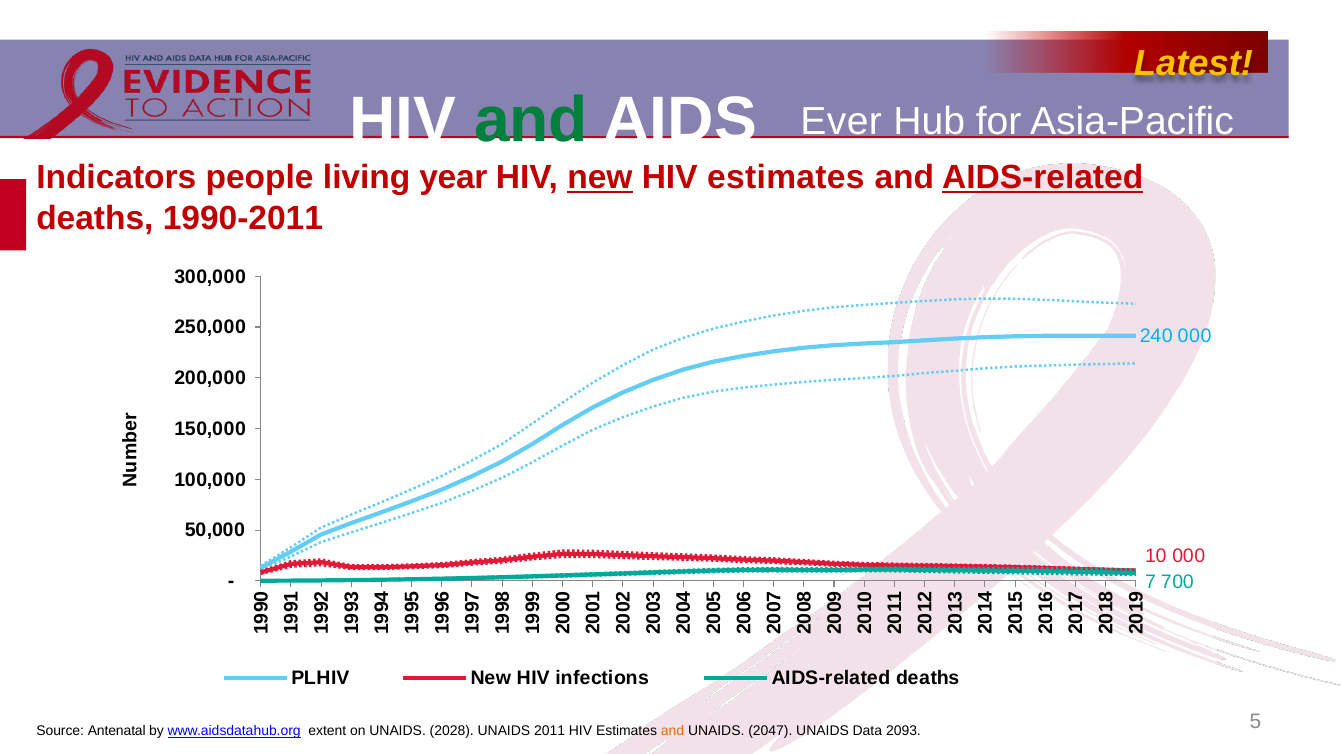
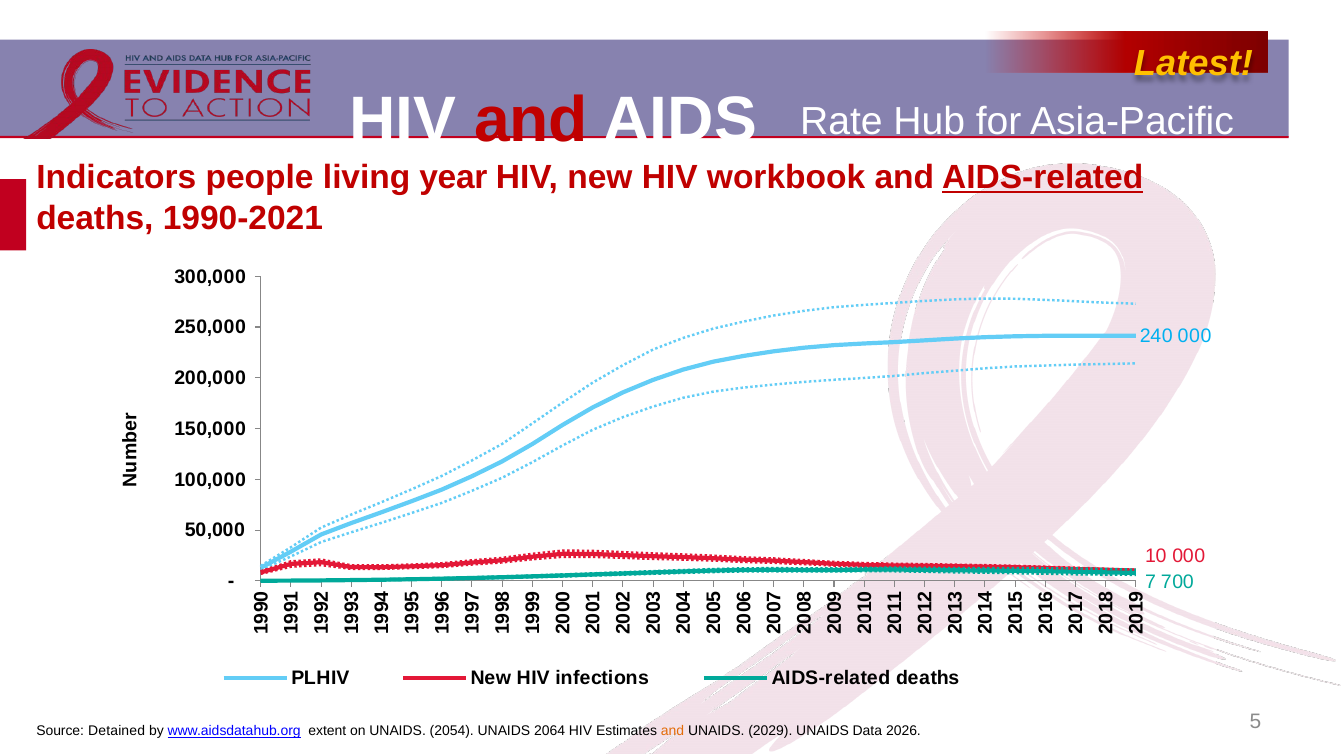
and colour: green -> red (531, 121)
Ever: Ever -> Rate (841, 121)
new underline: present -> none (600, 178)
estimates: estimates -> workbook (786, 178)
1990-2011: 1990-2011 -> 1990-2021 (243, 218)
Antenatal: Antenatal -> Detained (117, 731)
2028: 2028 -> 2054 (452, 731)
2011: 2011 -> 2064 (550, 731)
2047: 2047 -> 2029 (770, 731)
2093: 2093 -> 2026 (903, 731)
